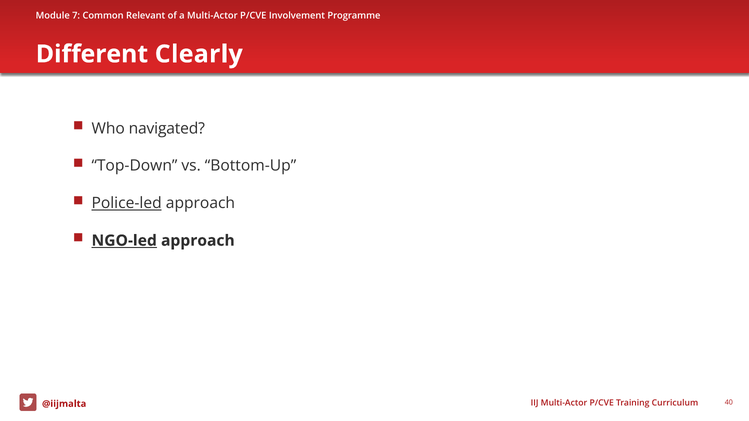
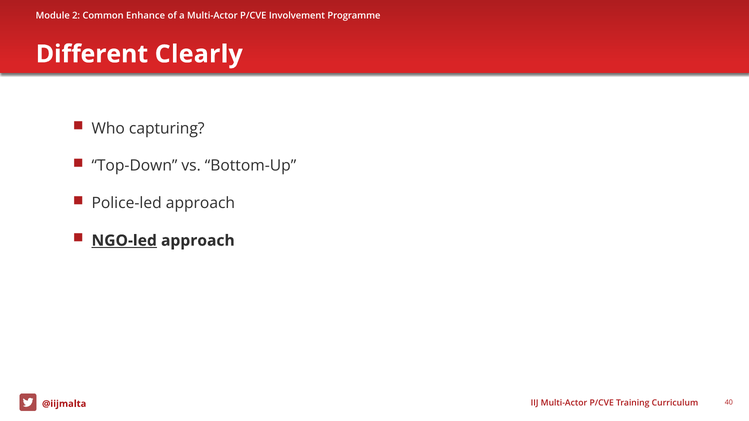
7: 7 -> 2 (76, 16)
Relevant: Relevant -> Enhance (146, 16)
navigated: navigated -> capturing (167, 128)
Police-led underline: present -> none (127, 203)
